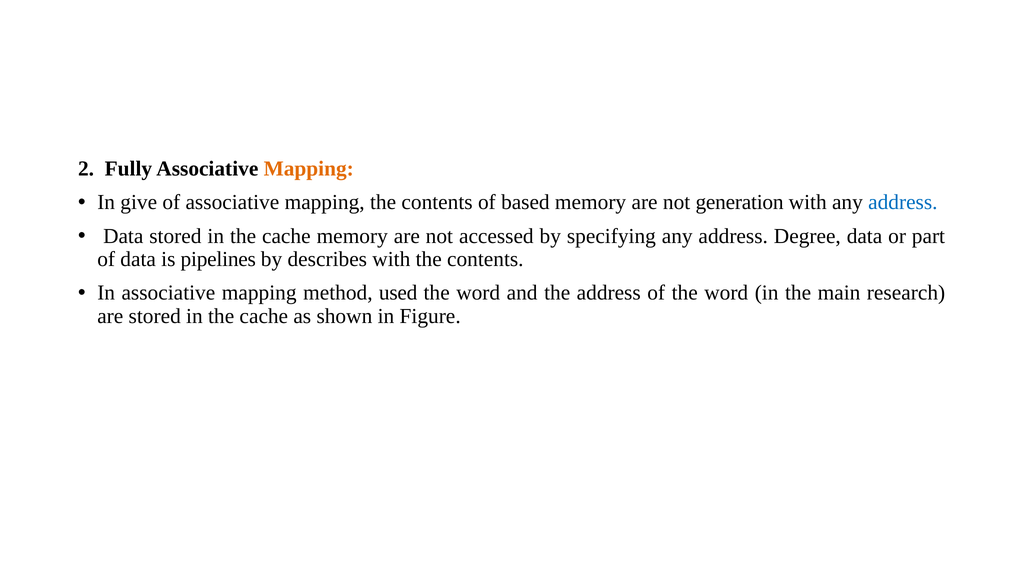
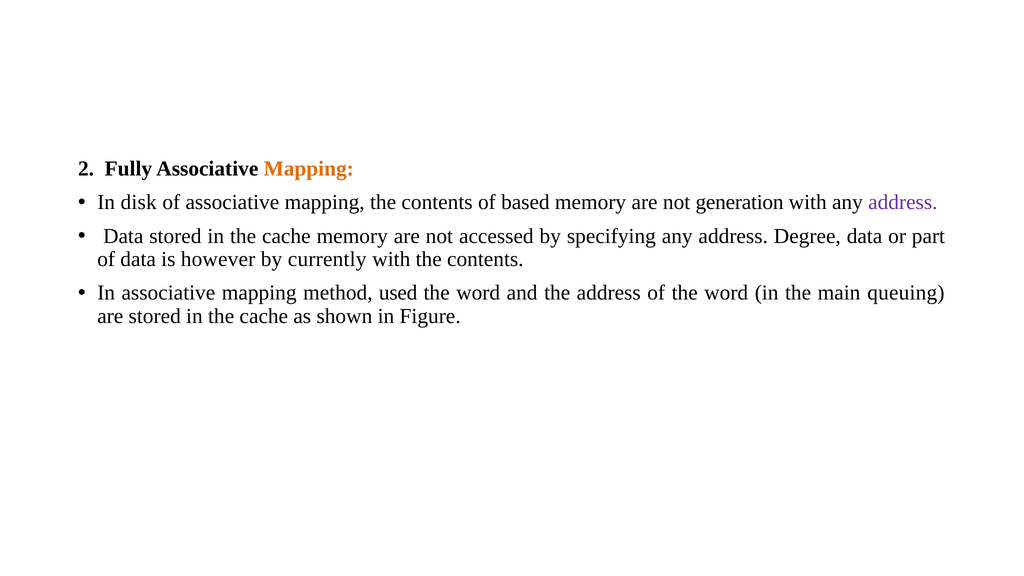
give: give -> disk (139, 202)
address colour: blue -> purple (903, 202)
pipelines: pipelines -> however (218, 259)
describes: describes -> currently (327, 259)
research: research -> queuing (906, 293)
